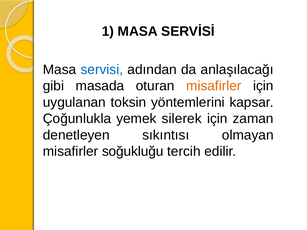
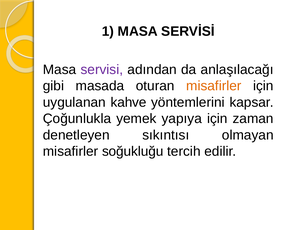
servisi colour: blue -> purple (102, 70)
toksin: toksin -> kahve (129, 102)
silerek: silerek -> yapıya (182, 119)
